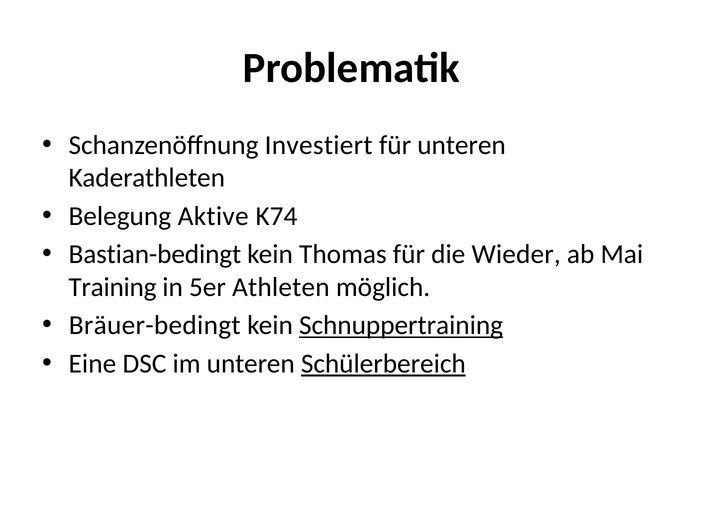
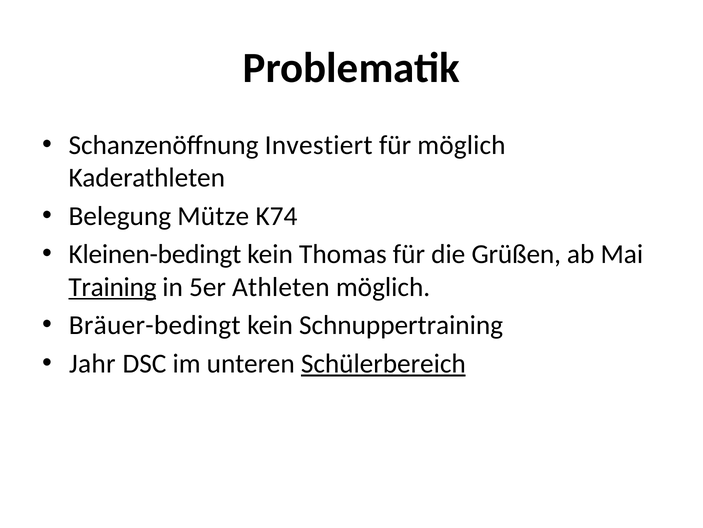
für unteren: unteren -> möglich (461, 145)
Aktive: Aktive -> Mütze (213, 216)
Bastian-bedingt: Bastian-bedingt -> Kleinen-bedingt (155, 254)
Wieder: Wieder -> Grüßen (516, 254)
Training underline: none -> present (112, 287)
Schnuppertraining underline: present -> none (401, 325)
Eine: Eine -> Jahr (92, 363)
